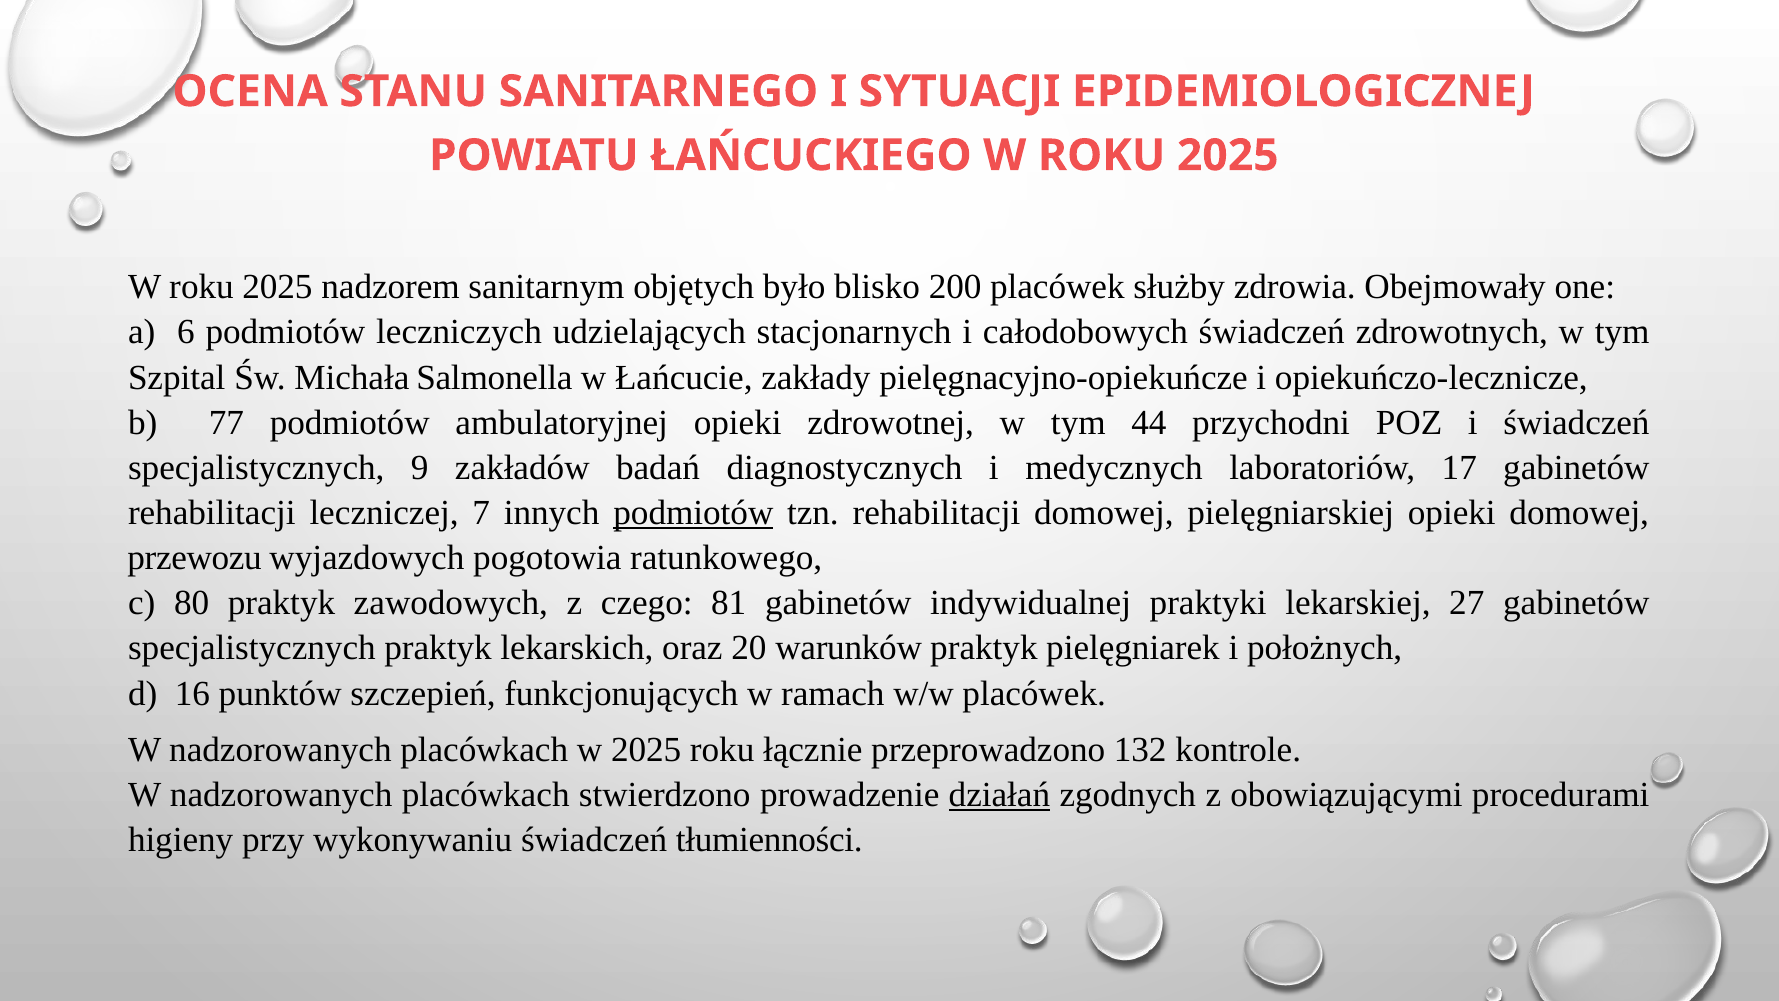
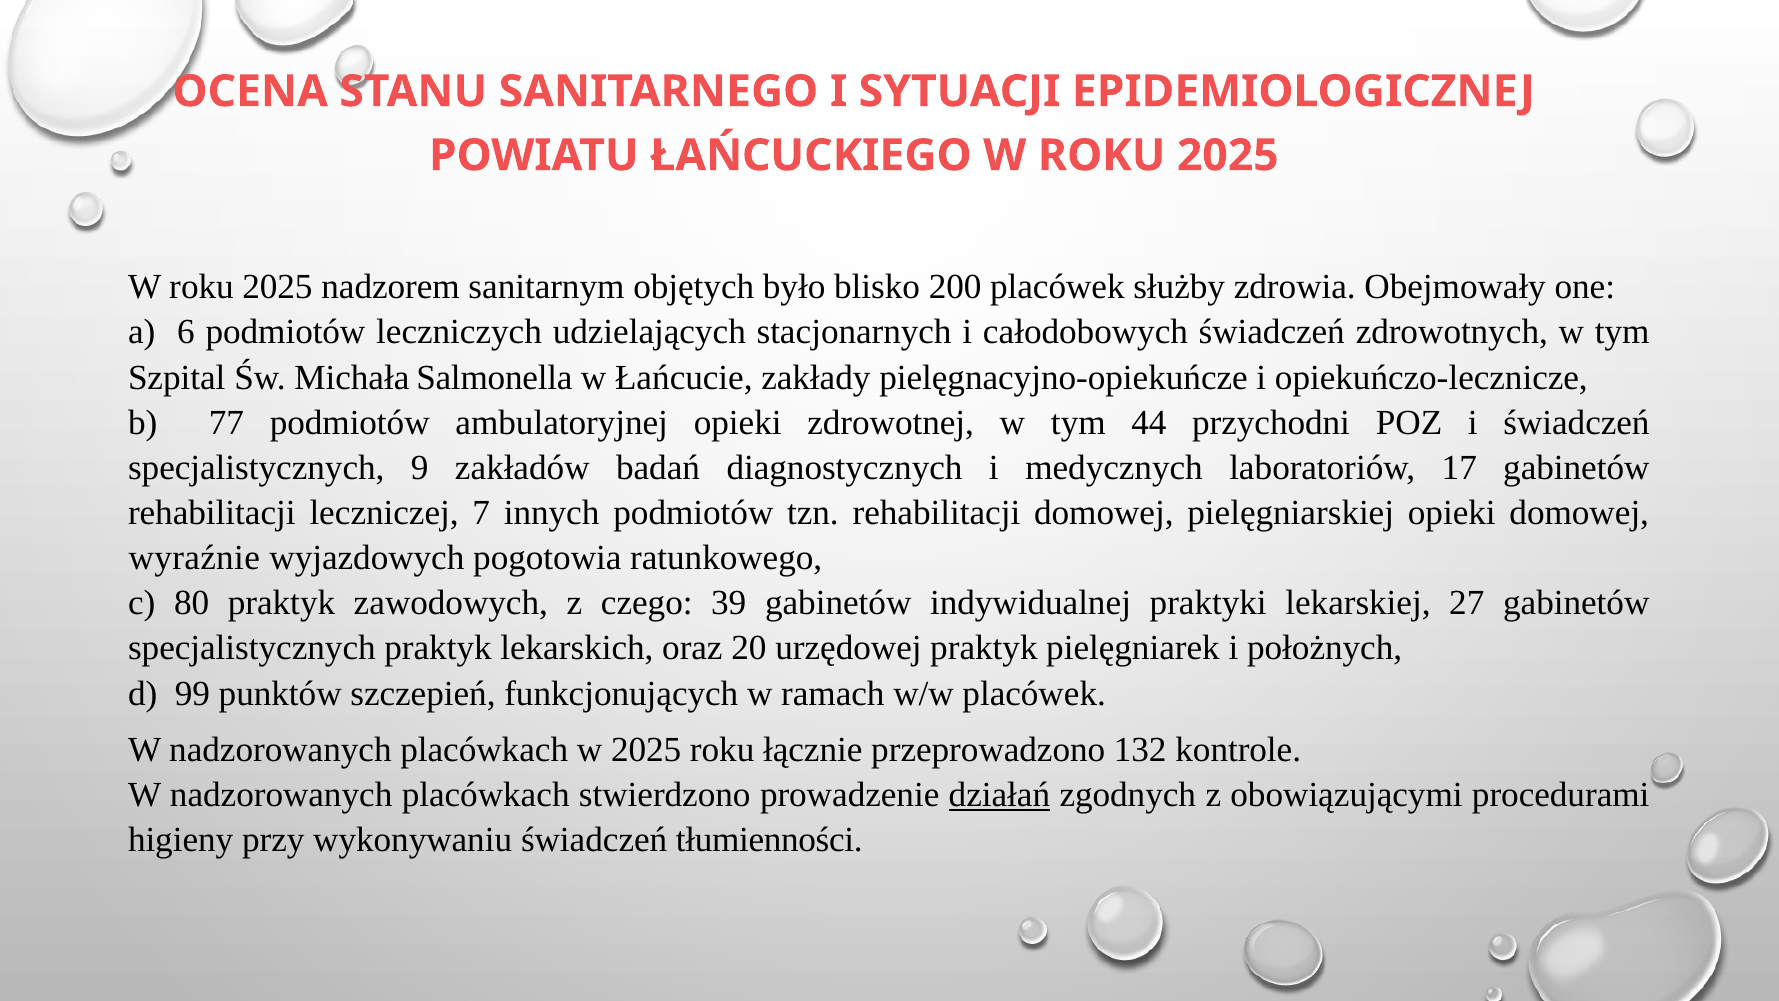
podmiotów underline: present -> none (693, 513)
przewozu: przewozu -> wyraźnie (194, 558)
81: 81 -> 39 (729, 603)
warunków: warunków -> urzędowej (849, 648)
16: 16 -> 99 (192, 693)
